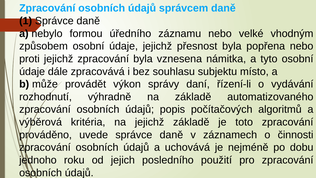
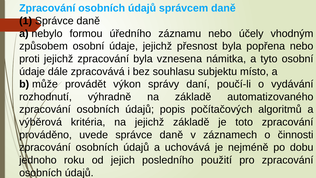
velké: velké -> účely (251, 34)
řízení-li: řízení-li -> poučí-li (234, 84)
